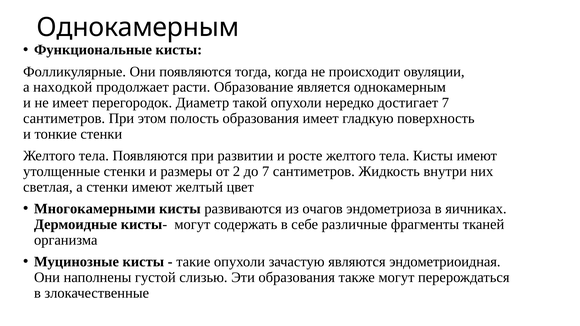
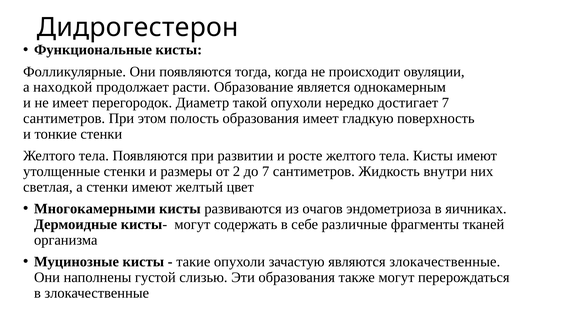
Однокамерным: Однокамерным -> Дидрогестерон (138, 27)
являются эндометриоидная: эндометриоидная -> злокачественные (445, 262)
